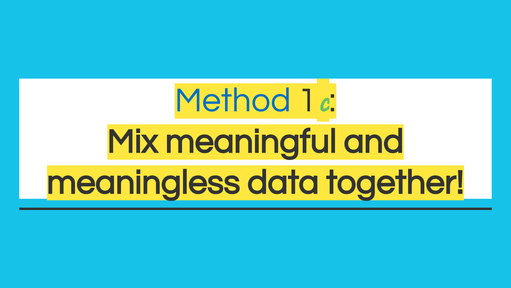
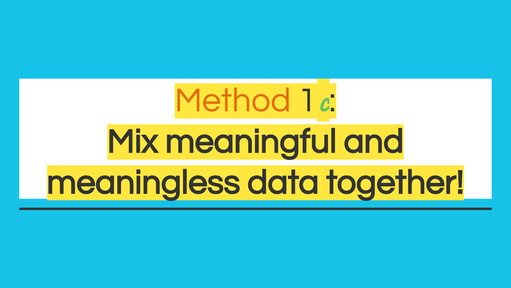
Method colour: blue -> orange (233, 100)
